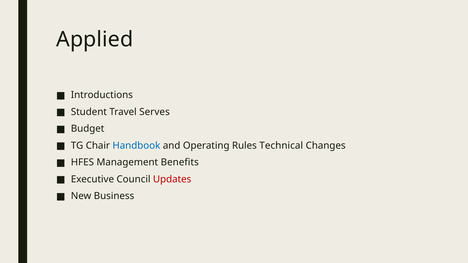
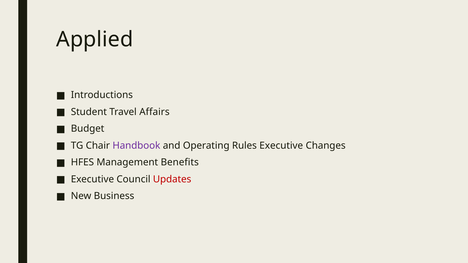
Serves: Serves -> Affairs (155, 112)
Handbook colour: blue -> purple (136, 146)
Rules Technical: Technical -> Executive (281, 146)
